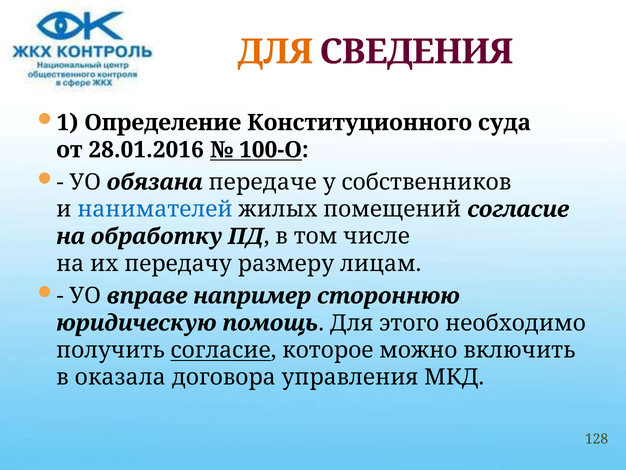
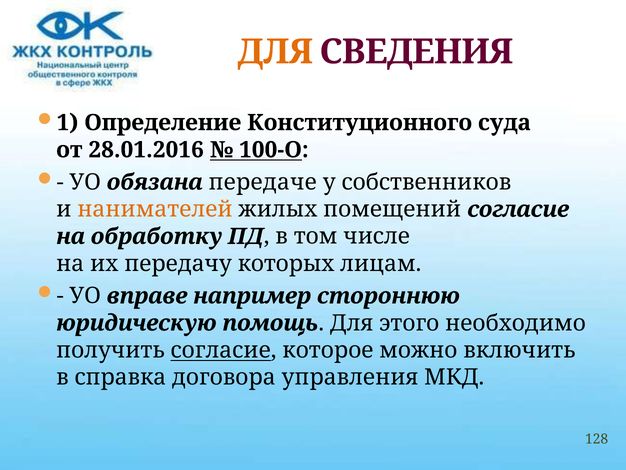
нанимателей colour: blue -> orange (155, 209)
размеру: размеру -> которых (286, 263)
оказала: оказала -> справка (120, 377)
